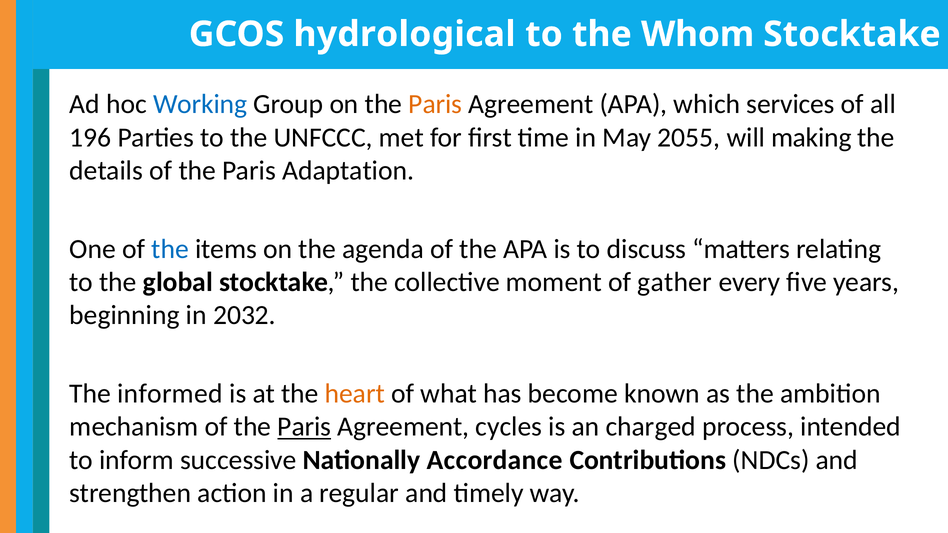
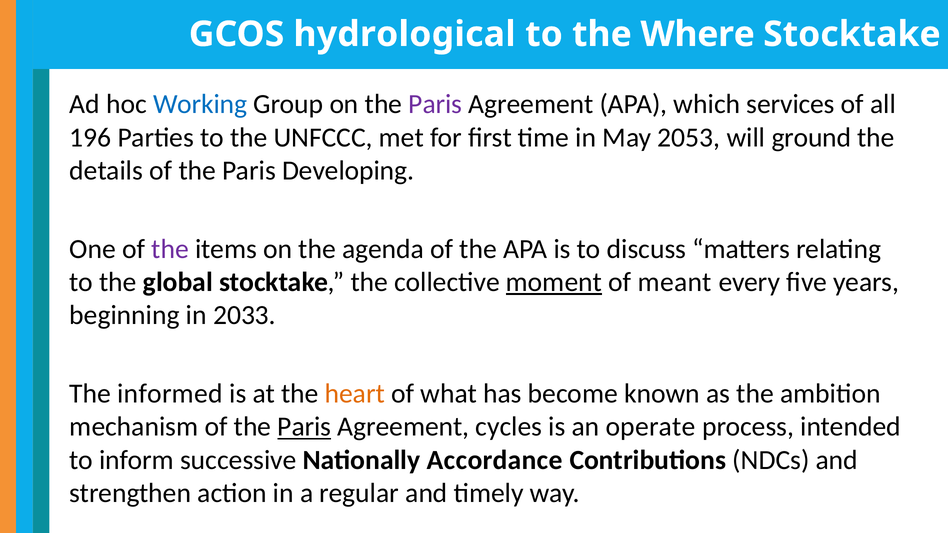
Whom: Whom -> Where (698, 34)
Paris colour: orange -> purple (435, 104)
2055: 2055 -> 2053 (689, 138)
making: making -> ground (811, 138)
Adaptation: Adaptation -> Developing (348, 171)
the colour: blue -> purple (170, 249)
moment underline: none -> present (554, 282)
gather: gather -> meant (675, 282)
2032: 2032 -> 2033 (244, 315)
charged: charged -> operate (651, 427)
